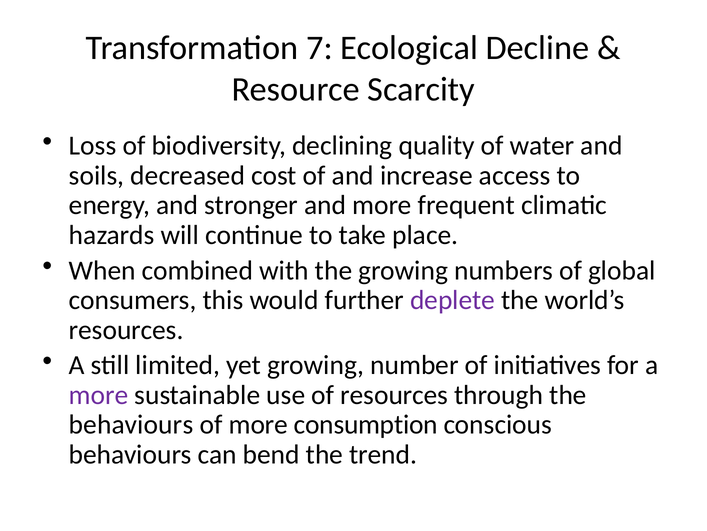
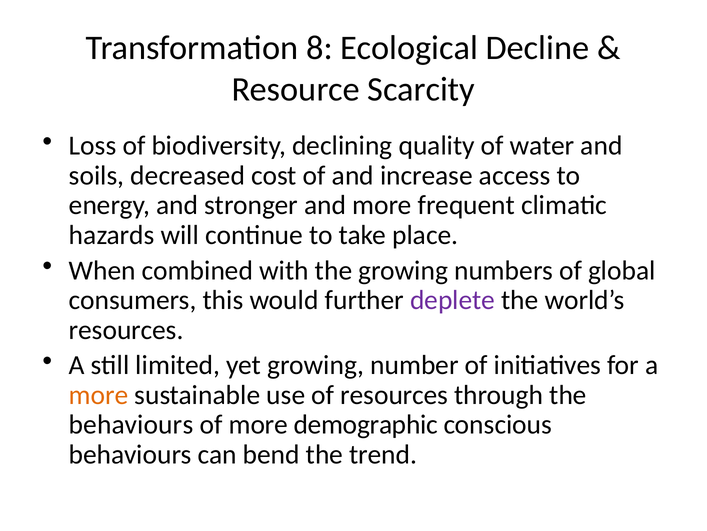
7: 7 -> 8 (319, 48)
more colour: purple -> orange (99, 395)
consumption: consumption -> demographic (366, 424)
